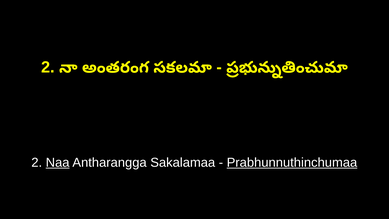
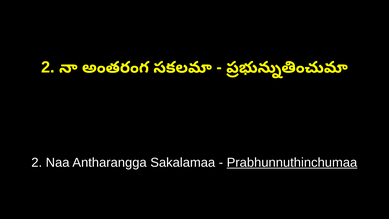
Naa underline: present -> none (58, 162)
